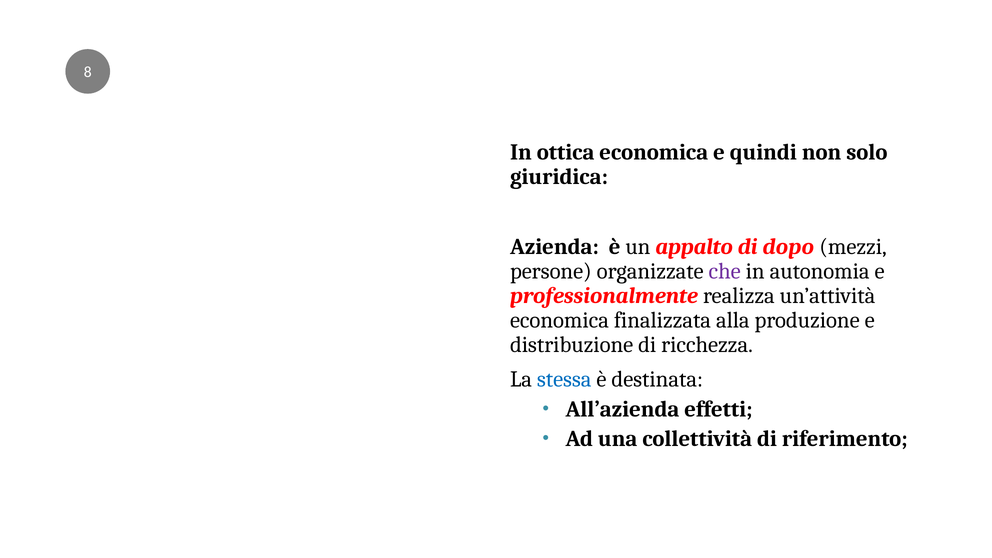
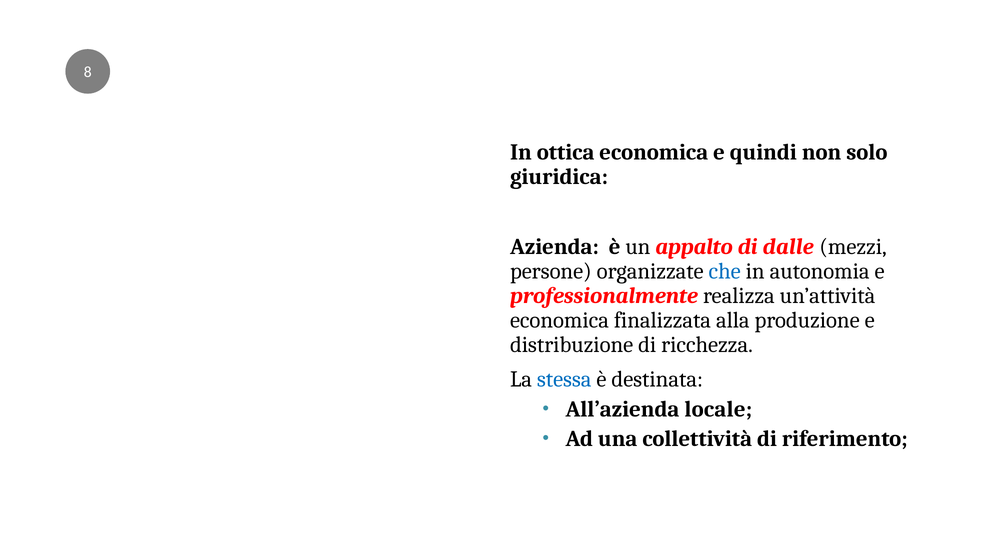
dopo: dopo -> dalle (788, 247)
che colour: purple -> blue (725, 271)
effetti: effetti -> locale (718, 409)
